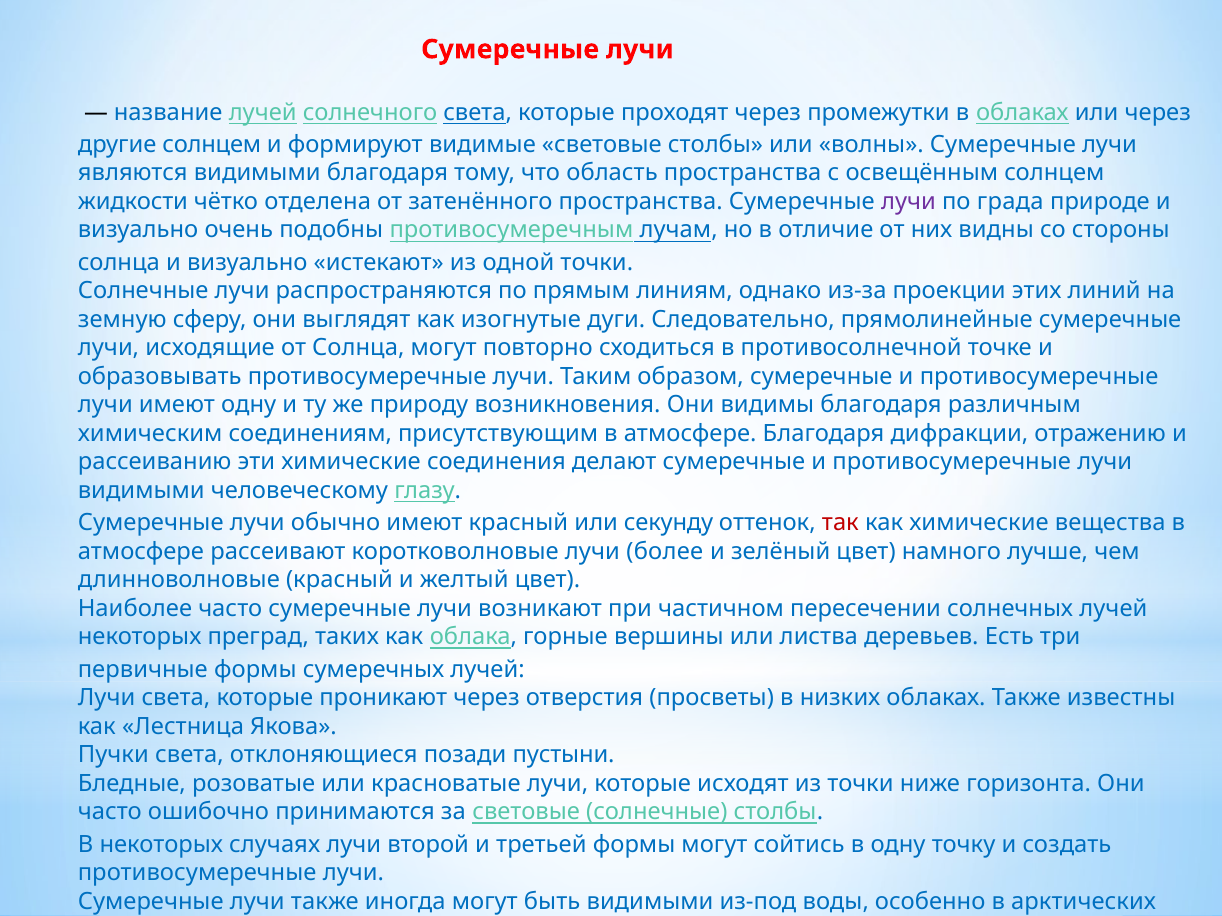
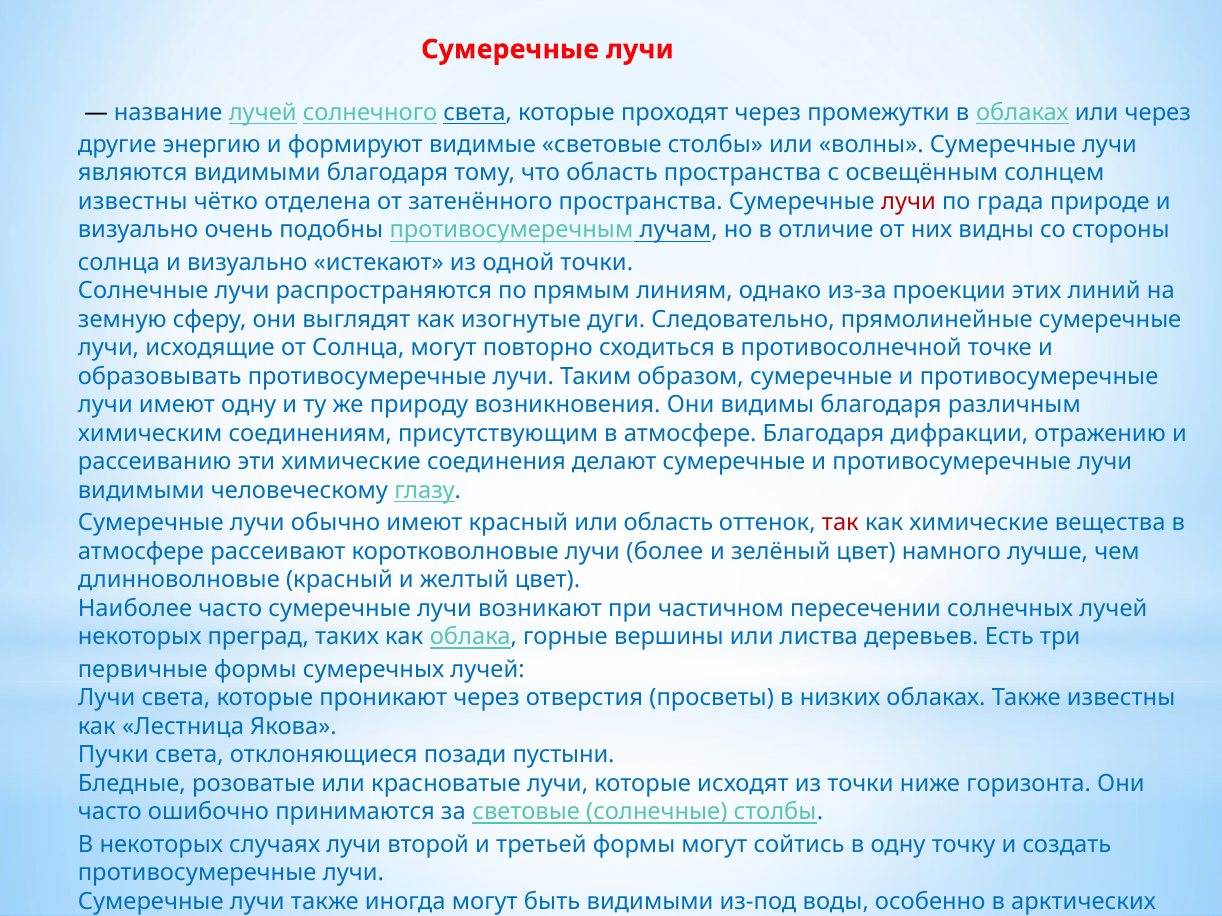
другие солнцем: солнцем -> энергию (212, 145)
жидкости: жидкости -> известны (133, 202)
лучи colour: purple -> red (908, 202)
или секунду: секунду -> область (669, 523)
